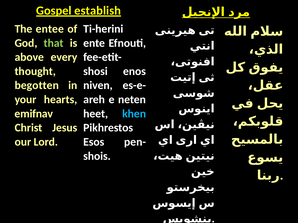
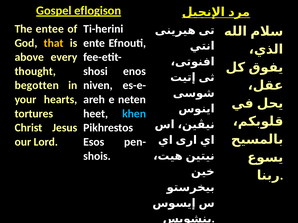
establish: establish -> eflogison (98, 11)
that colour: light green -> yellow (54, 43)
emifnav: emifnav -> tortures (34, 114)
